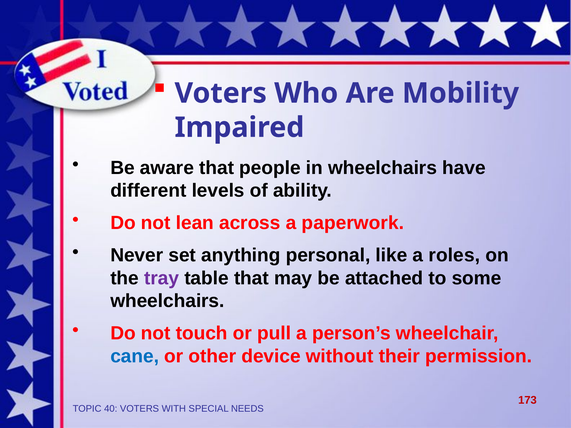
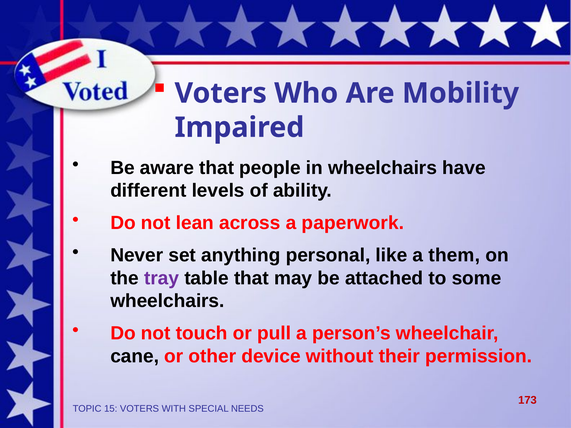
roles: roles -> them (454, 255)
cane colour: blue -> black (135, 356)
40: 40 -> 15 (111, 409)
